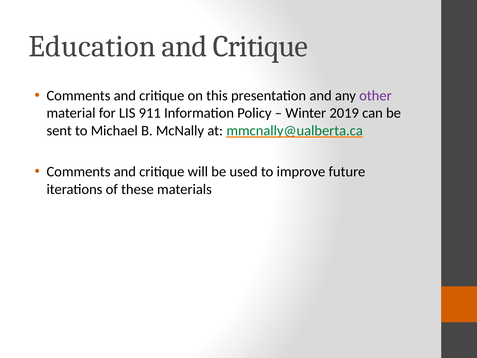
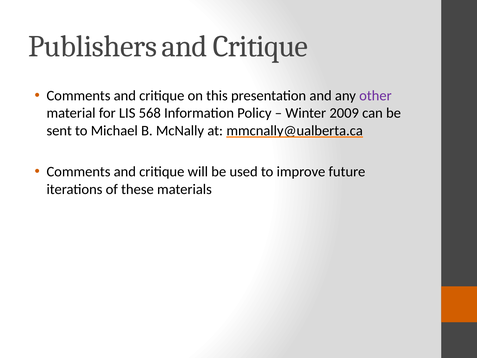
Education: Education -> Publishers (93, 46)
911: 911 -> 568 (150, 113)
2019: 2019 -> 2009 (344, 113)
mmcnally@ualberta.ca colour: green -> black (295, 131)
